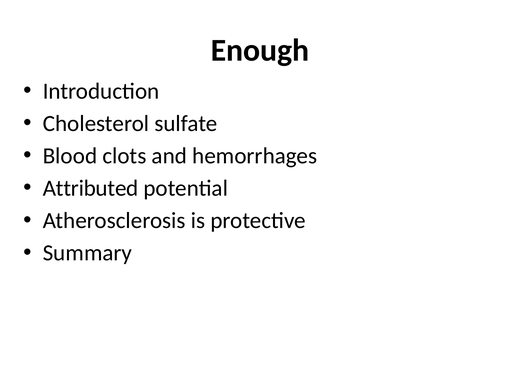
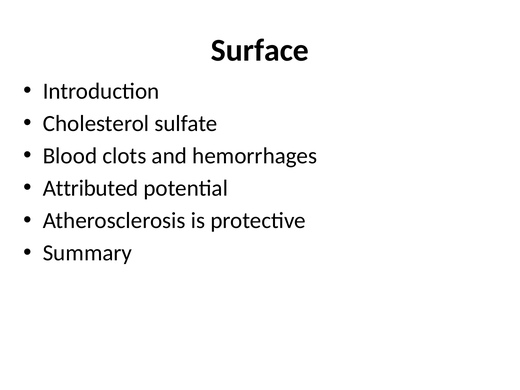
Enough: Enough -> Surface (260, 50)
